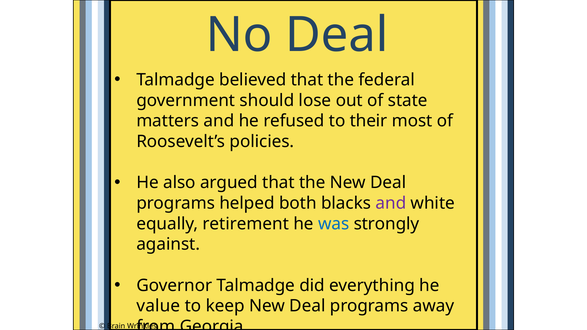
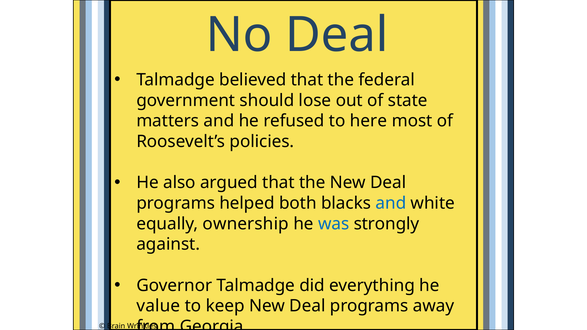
their: their -> here (368, 121)
and colour: purple -> blue (391, 203)
retirement: retirement -> ownership (246, 224)
